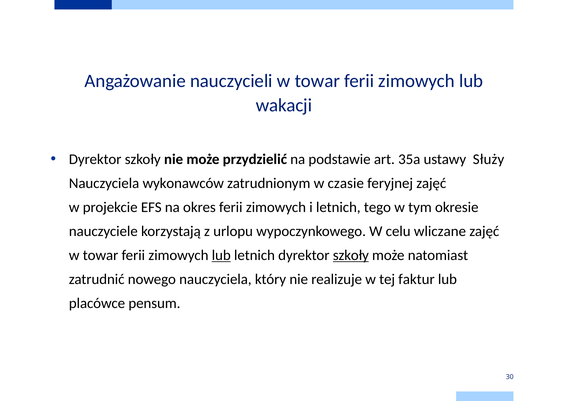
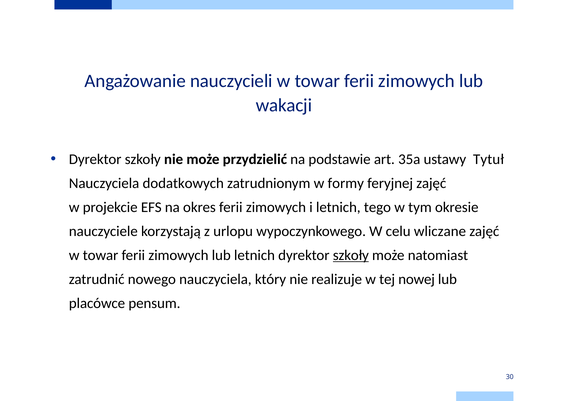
Służy: Służy -> Tytuł (489, 160)
wykonawców: wykonawców -> dodatkowych (183, 184)
czasie: czasie -> formy (346, 184)
lub underline: present -> none (221, 256)
faktur: faktur -> nowej (417, 280)
